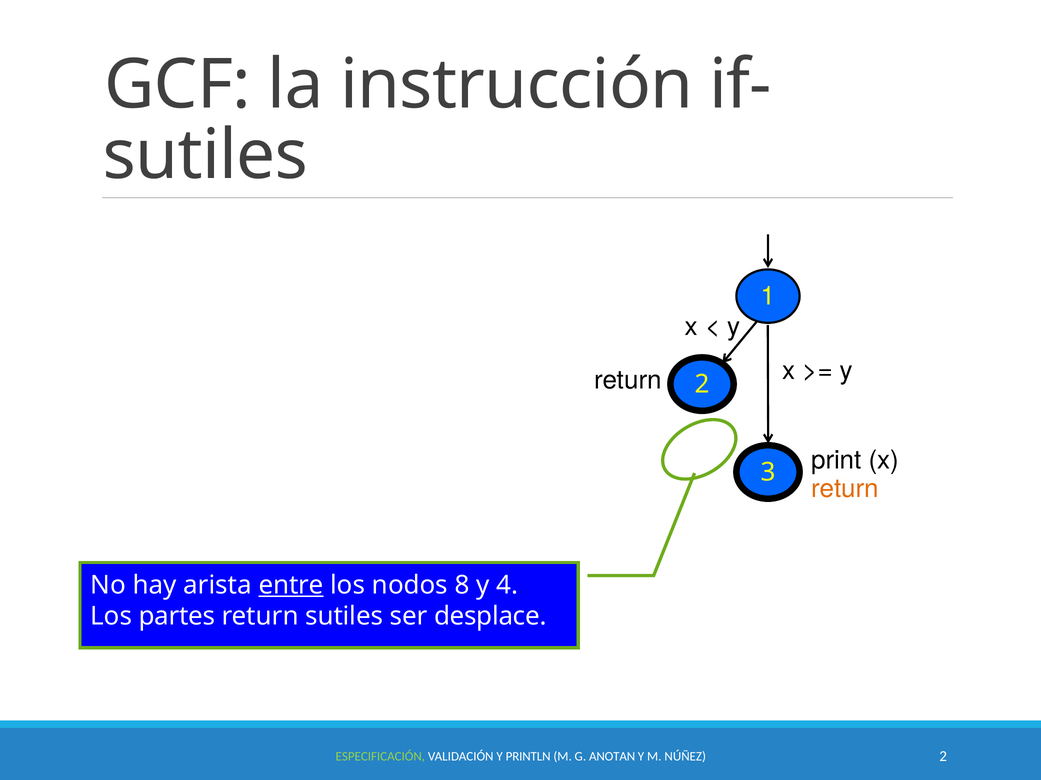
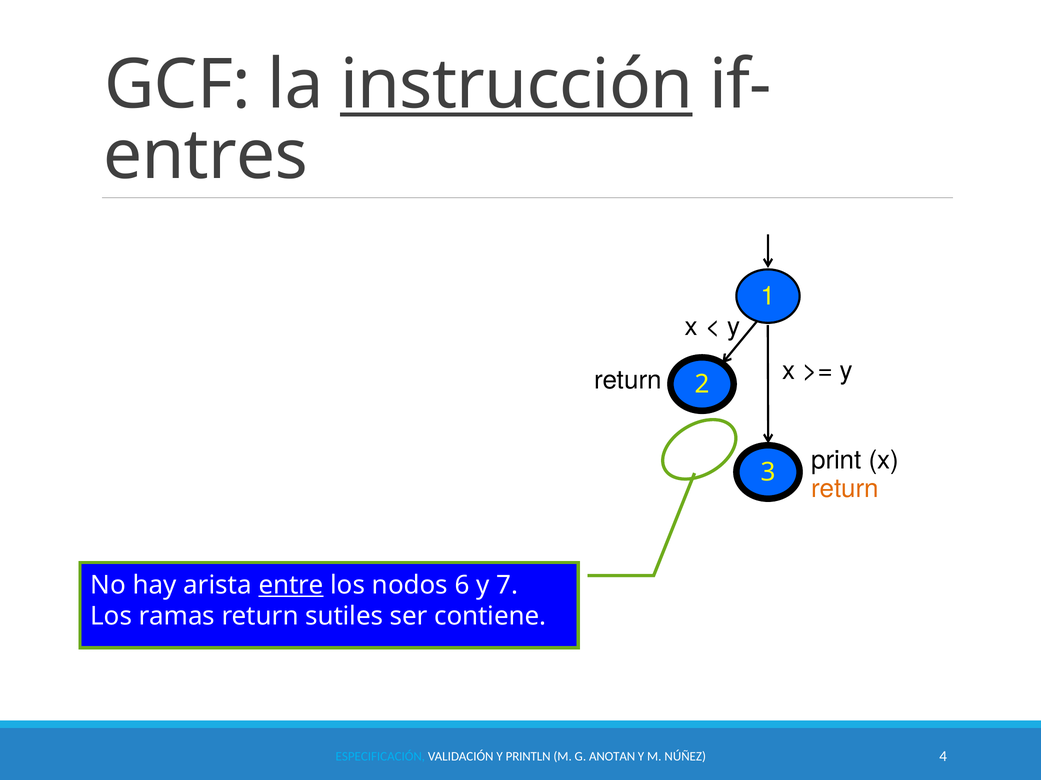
instrucción underline: none -> present (517, 85)
sutiles: sutiles -> entres (206, 156)
8: 8 -> 6 (462, 586)
4: 4 -> 7 (507, 586)
partes: partes -> ramas (177, 617)
desplace: desplace -> contiene (490, 617)
ESPECIFICACIÓN colour: light green -> light blue (380, 757)
NÚÑEZ 2: 2 -> 4 (943, 757)
